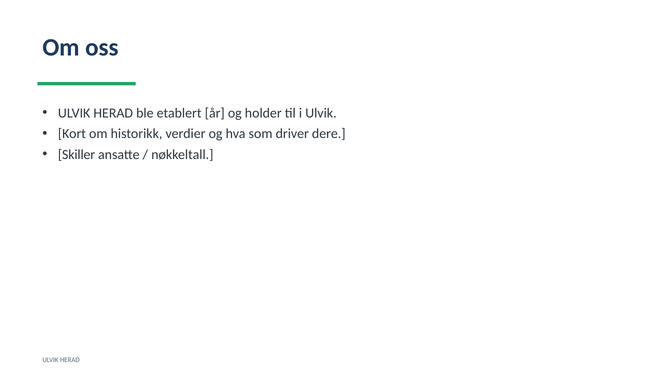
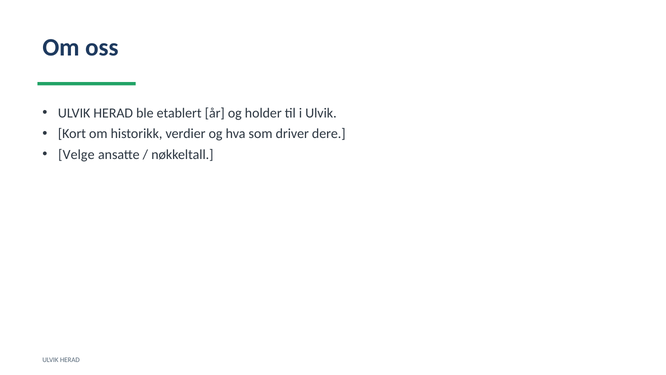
Skiller: Skiller -> Velge (76, 154)
